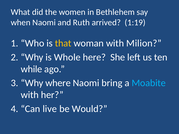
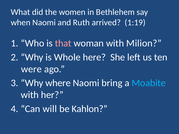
that colour: yellow -> pink (63, 43)
while: while -> were (31, 69)
live: live -> will (50, 109)
Would: Would -> Kahlon (90, 109)
